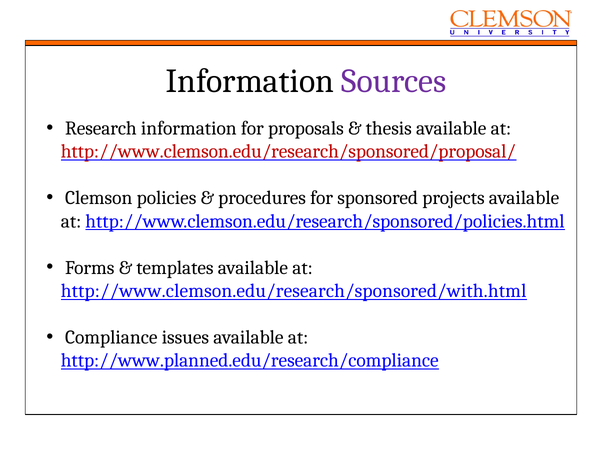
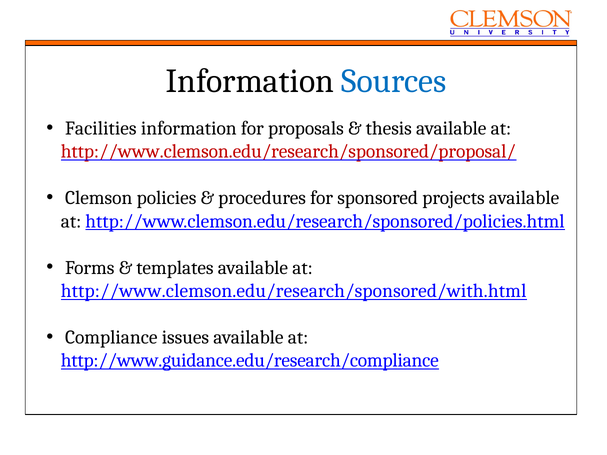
Sources colour: purple -> blue (394, 81)
Research: Research -> Facilities (101, 128)
http://www.planned.edu/research/compliance: http://www.planned.edu/research/compliance -> http://www.guidance.edu/research/compliance (250, 361)
